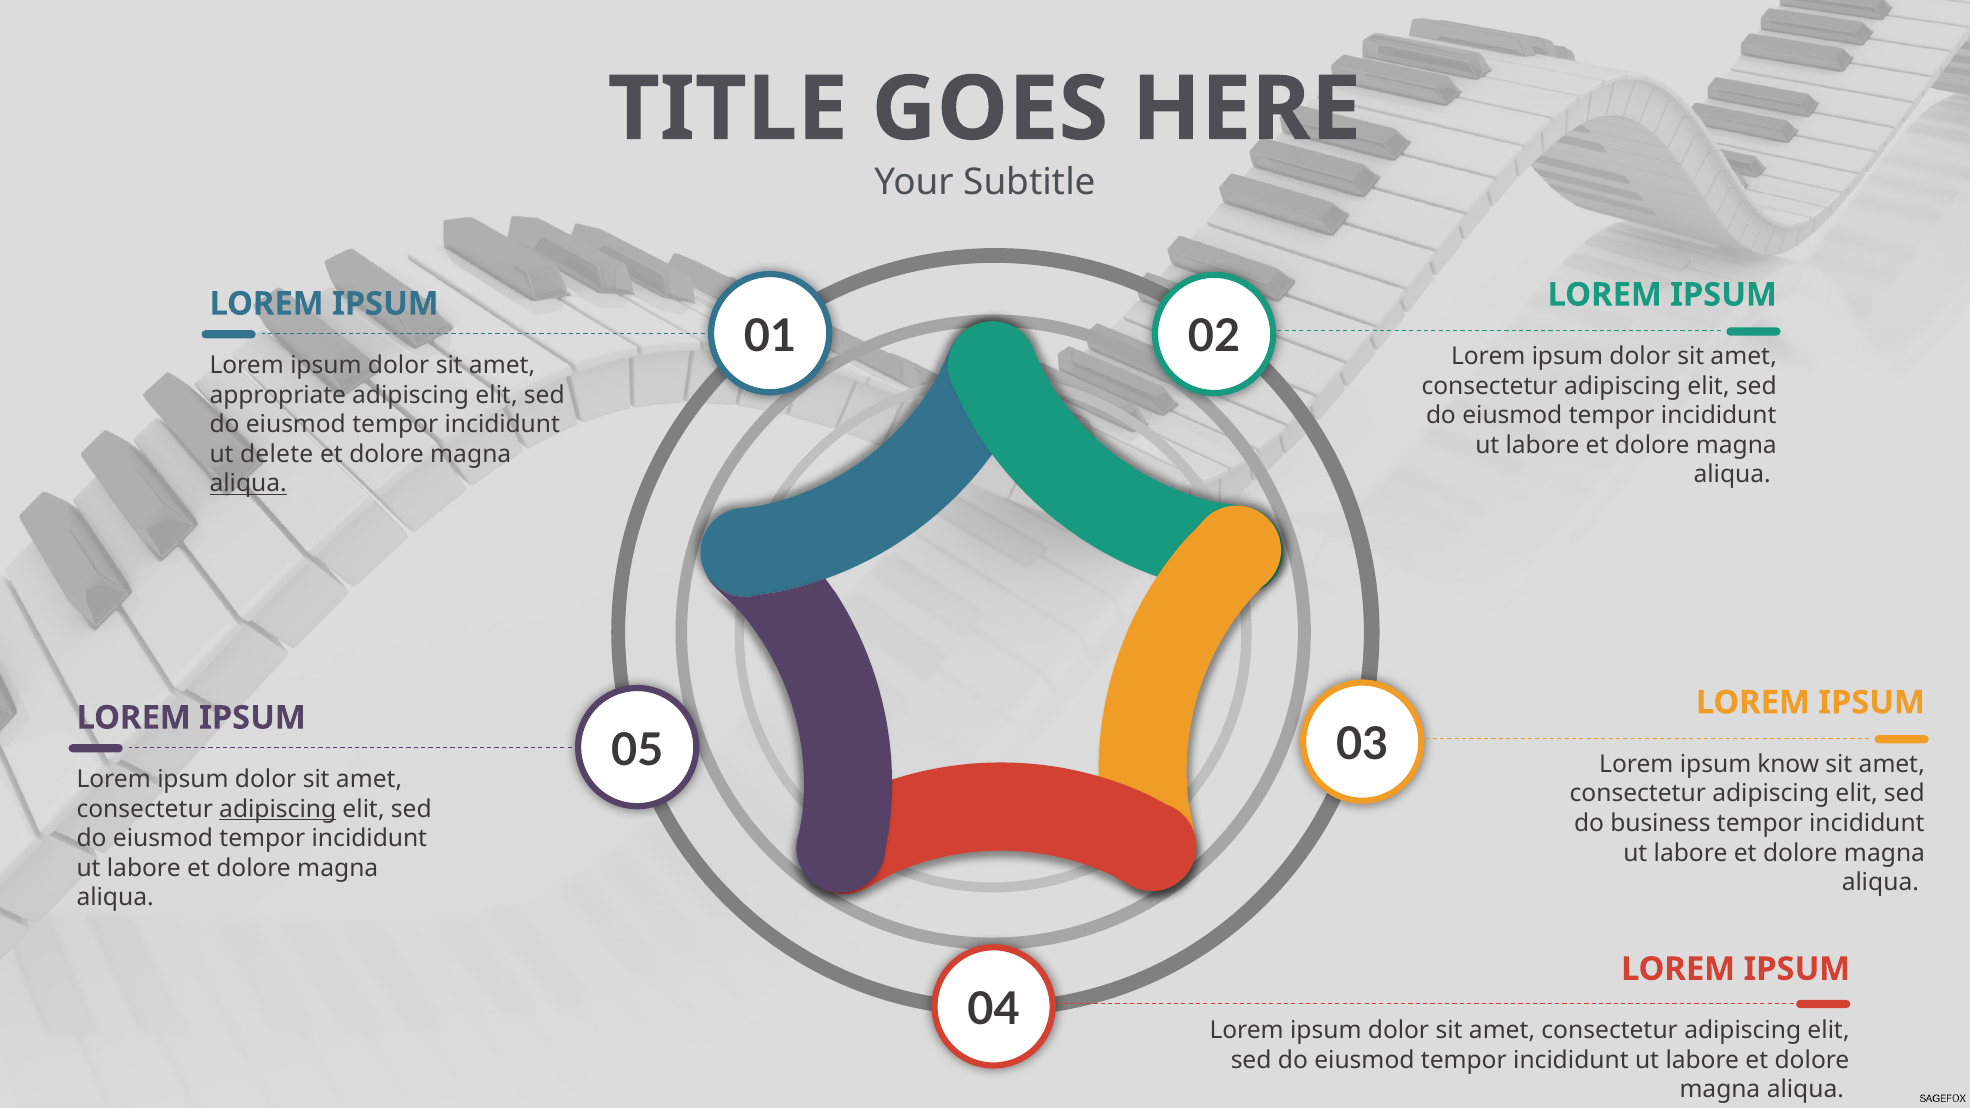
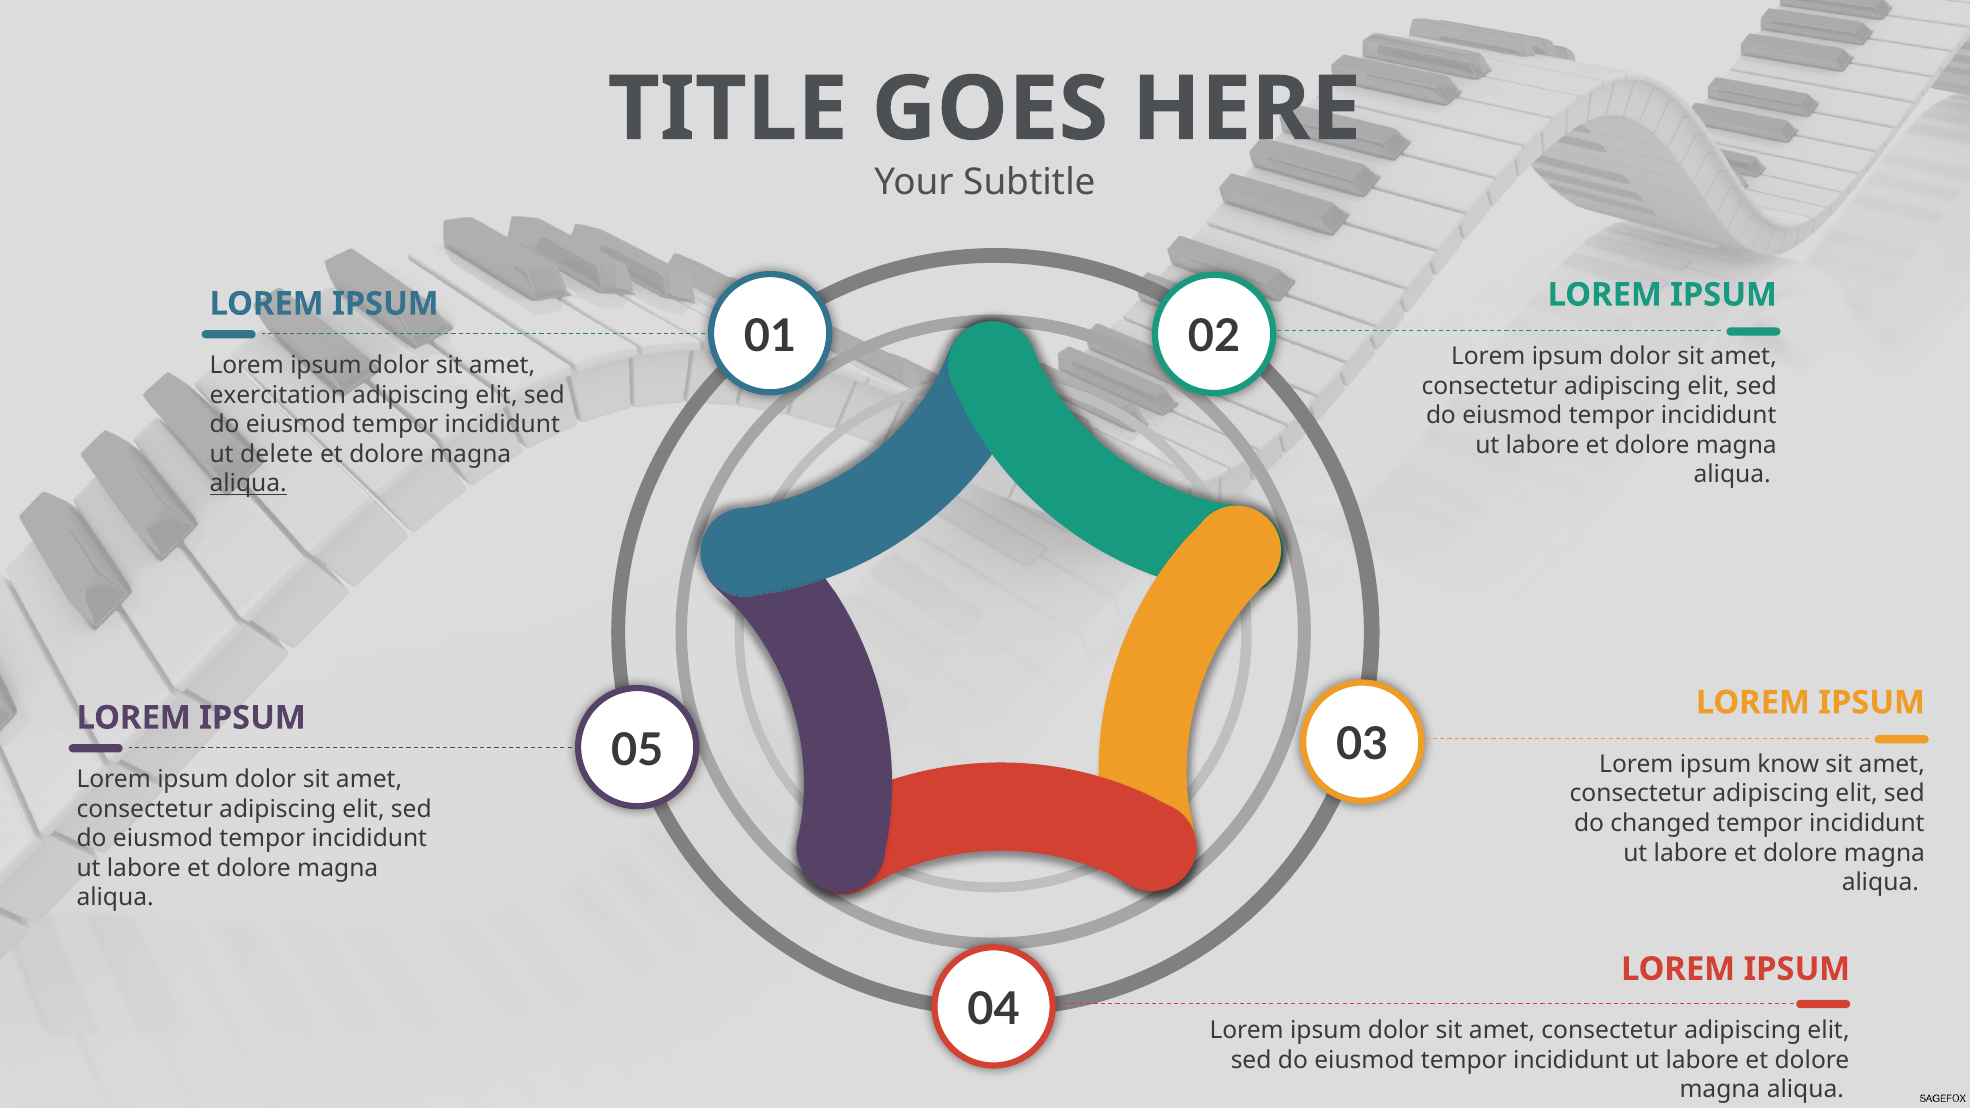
appropriate: appropriate -> exercitation (278, 395)
adipiscing underline: present -> none (278, 809)
business: business -> changed (1660, 823)
